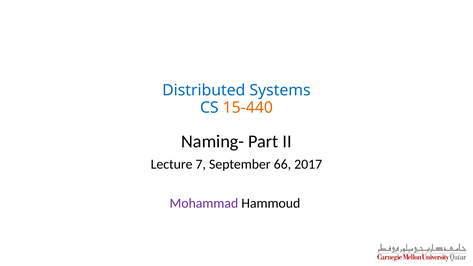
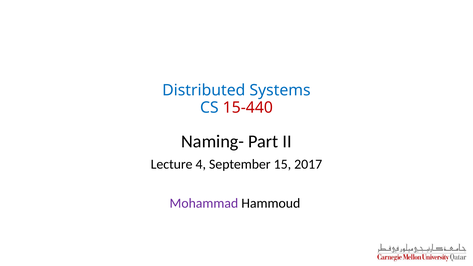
15-440 colour: orange -> red (248, 108)
7: 7 -> 4 (201, 164)
66: 66 -> 15 (282, 164)
